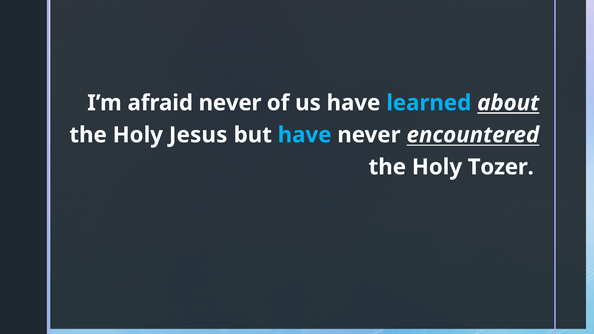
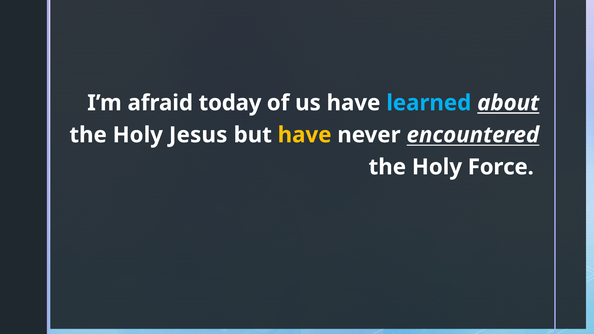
afraid never: never -> today (230, 103)
have colour: light blue -> yellow (305, 135)
Tozer: Tozer -> Force (501, 167)
